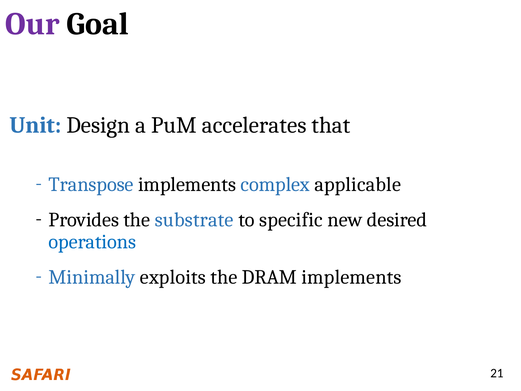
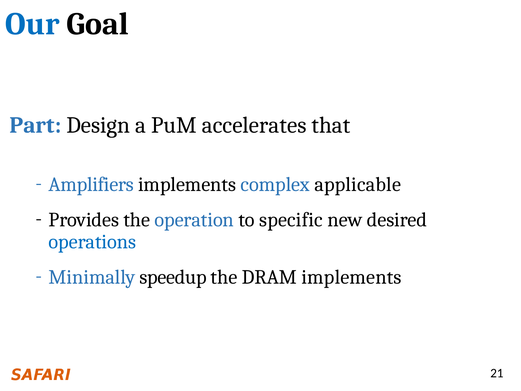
Our colour: purple -> blue (32, 24)
Unit: Unit -> Part (35, 125)
Transpose: Transpose -> Amplifiers (91, 184)
substrate: substrate -> operation (194, 220)
exploits: exploits -> speedup (173, 277)
